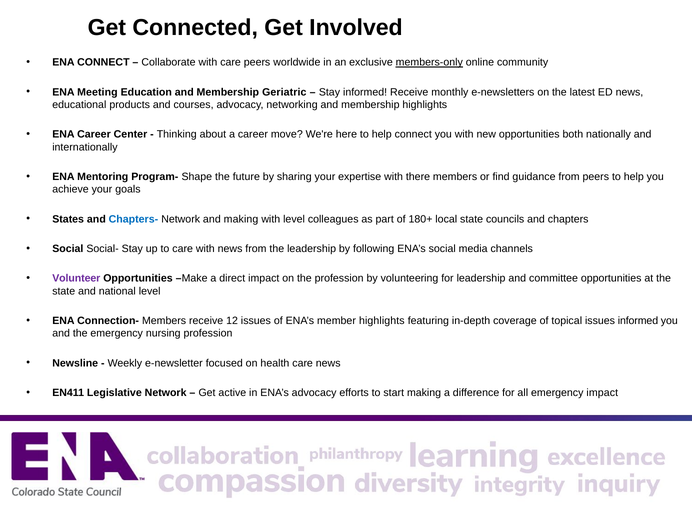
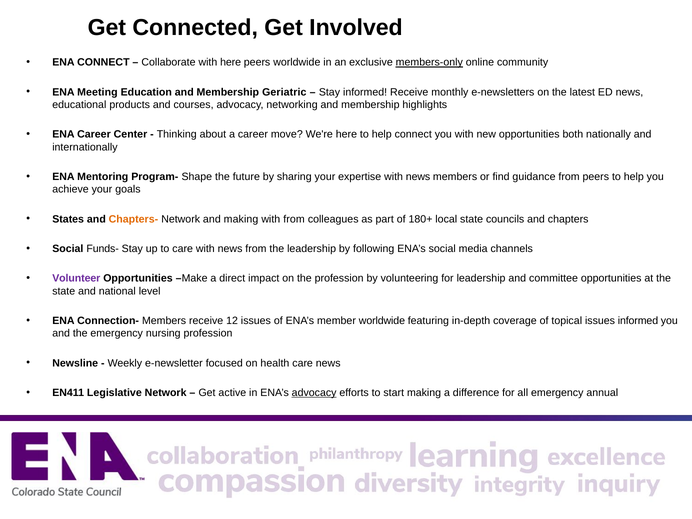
with care: care -> here (231, 62)
expertise with there: there -> news (418, 177)
Chapters- colour: blue -> orange (133, 219)
with level: level -> from (294, 219)
Social-: Social- -> Funds- (103, 249)
member highlights: highlights -> worldwide (382, 321)
advocacy underline: none -> present (314, 393)
emergency impact: impact -> annual (602, 393)
